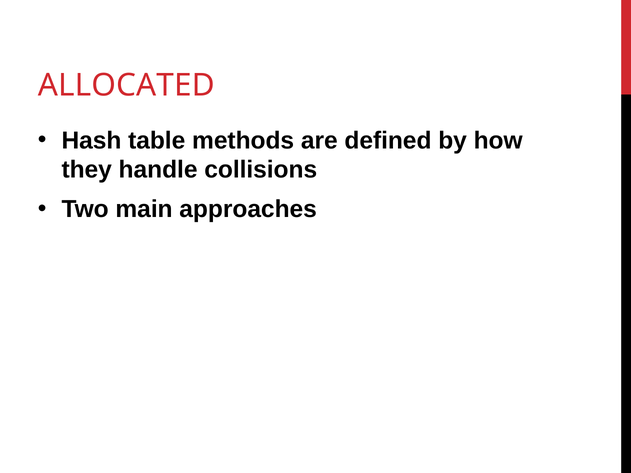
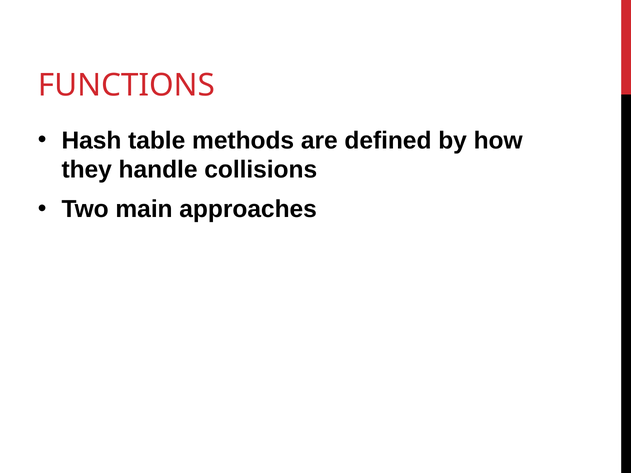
ALLOCATED: ALLOCATED -> FUNCTIONS (126, 85)
